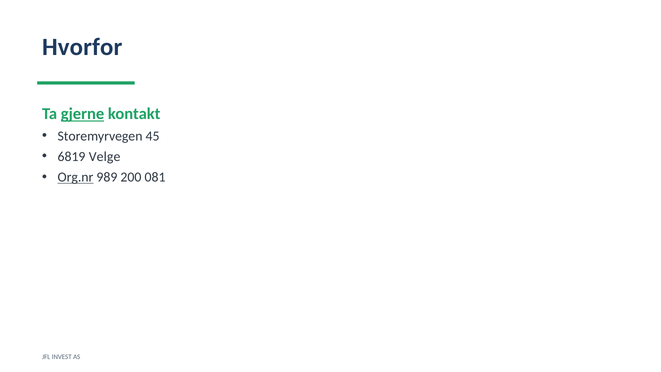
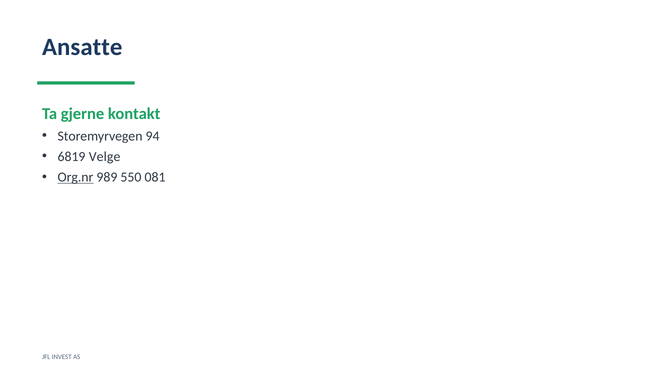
Hvorfor: Hvorfor -> Ansatte (82, 47)
gjerne underline: present -> none (83, 114)
45: 45 -> 94 (153, 136)
200: 200 -> 550 (131, 177)
